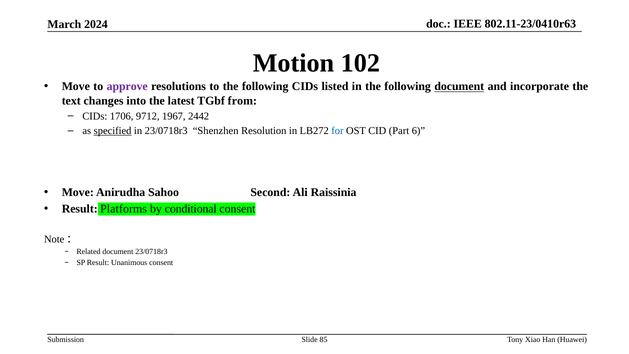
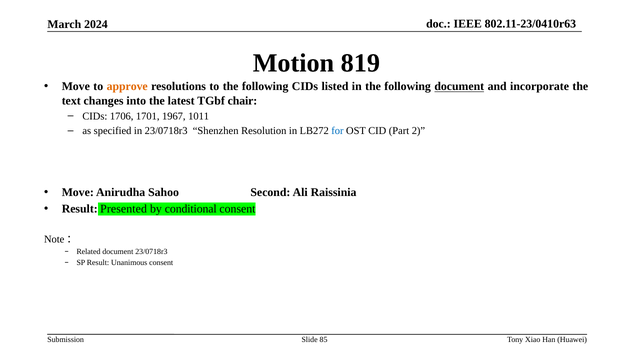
102: 102 -> 819 (360, 63)
approve colour: purple -> orange (127, 87)
from: from -> chair (242, 101)
9712: 9712 -> 1701 (148, 116)
2442: 2442 -> 1011 (199, 116)
specified underline: present -> none (113, 131)
6: 6 -> 2 (418, 131)
Platforms: Platforms -> Presented (124, 209)
